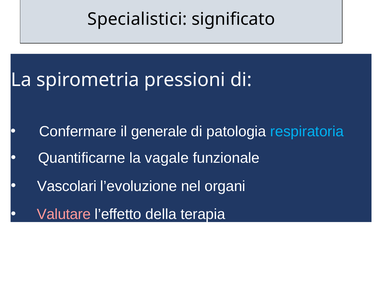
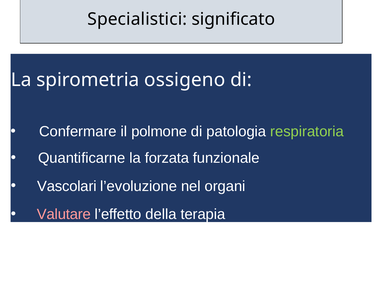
pressioni: pressioni -> ossigeno (185, 80)
generale: generale -> polmone (159, 132)
respiratoria colour: light blue -> light green (307, 132)
vagale: vagale -> forzata (167, 158)
